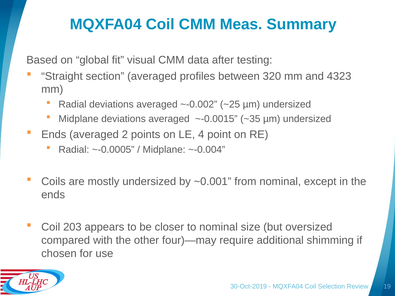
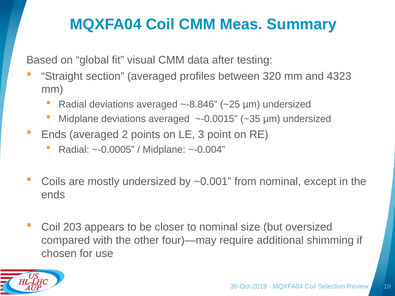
~-0.002: ~-0.002 -> ~-8.846 (199, 105)
4: 4 -> 3 (201, 135)
